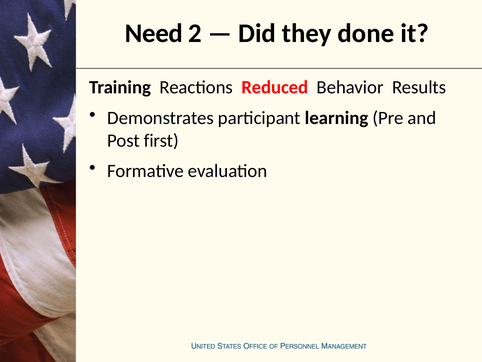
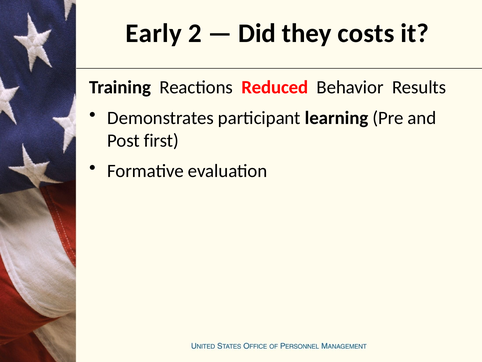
Need: Need -> Early (154, 33)
done: done -> costs (366, 33)
